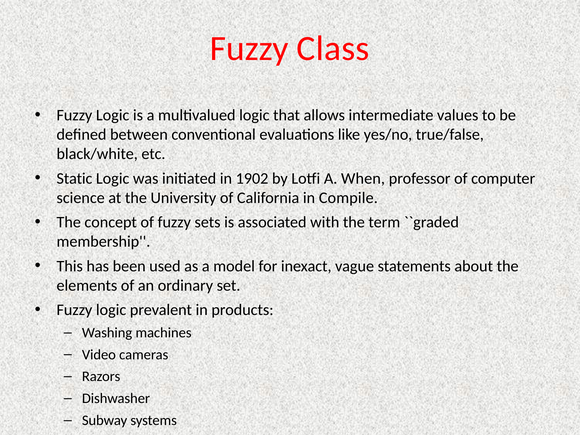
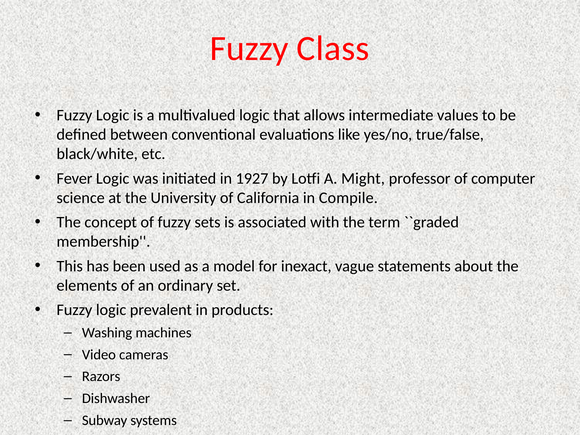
Static: Static -> Fever (74, 178)
1902: 1902 -> 1927 (252, 178)
When: When -> Might (363, 178)
